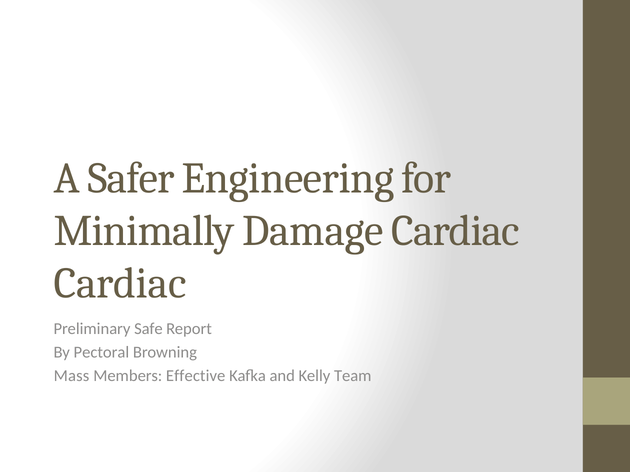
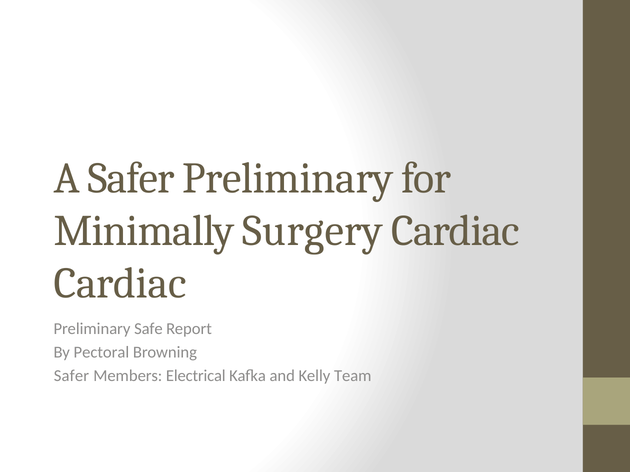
Safer Engineering: Engineering -> Preliminary (288, 179)
Damage: Damage -> Surgery (313, 231)
Mass: Mass -> Safer (71, 376)
Effective: Effective -> Electrical (196, 376)
